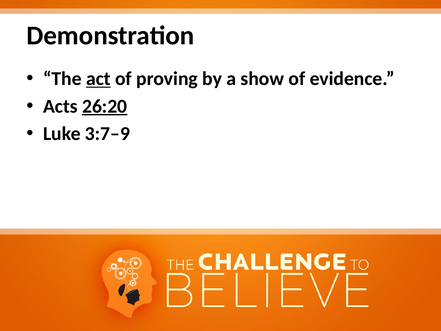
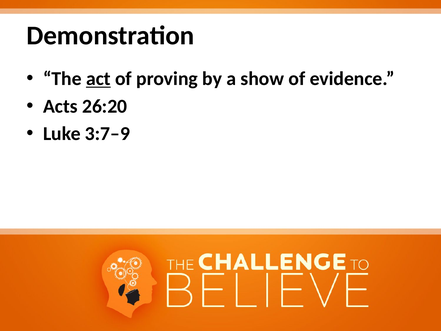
26:20 underline: present -> none (105, 106)
